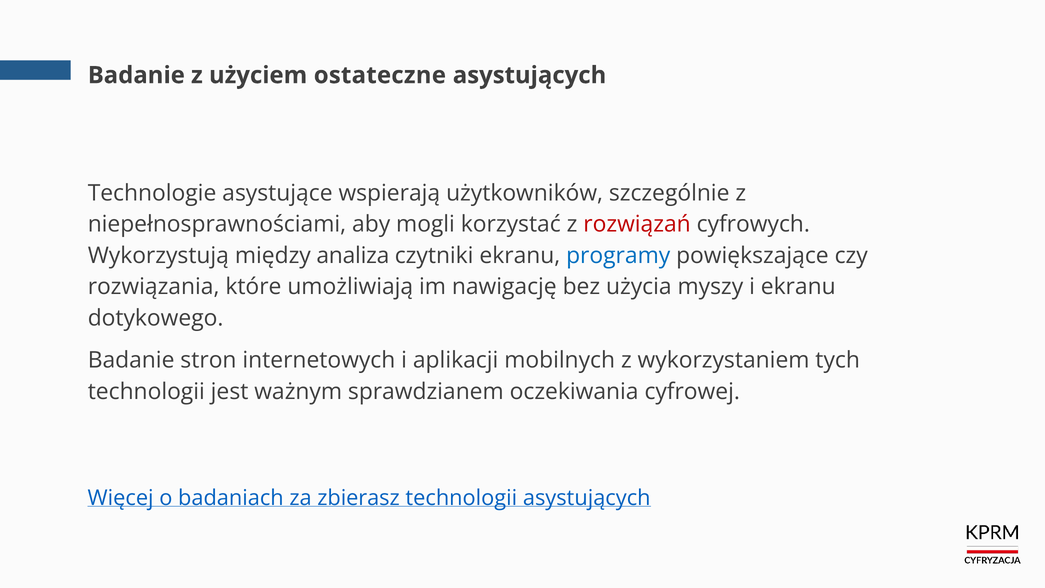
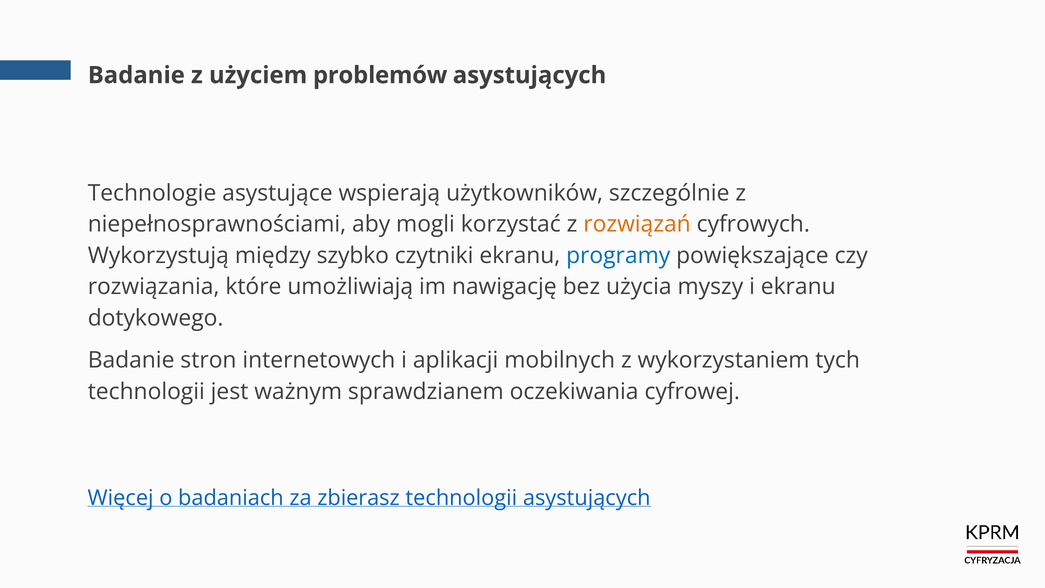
ostateczne: ostateczne -> problemów (380, 75)
rozwiązań colour: red -> orange (637, 224)
analiza: analiza -> szybko (353, 255)
